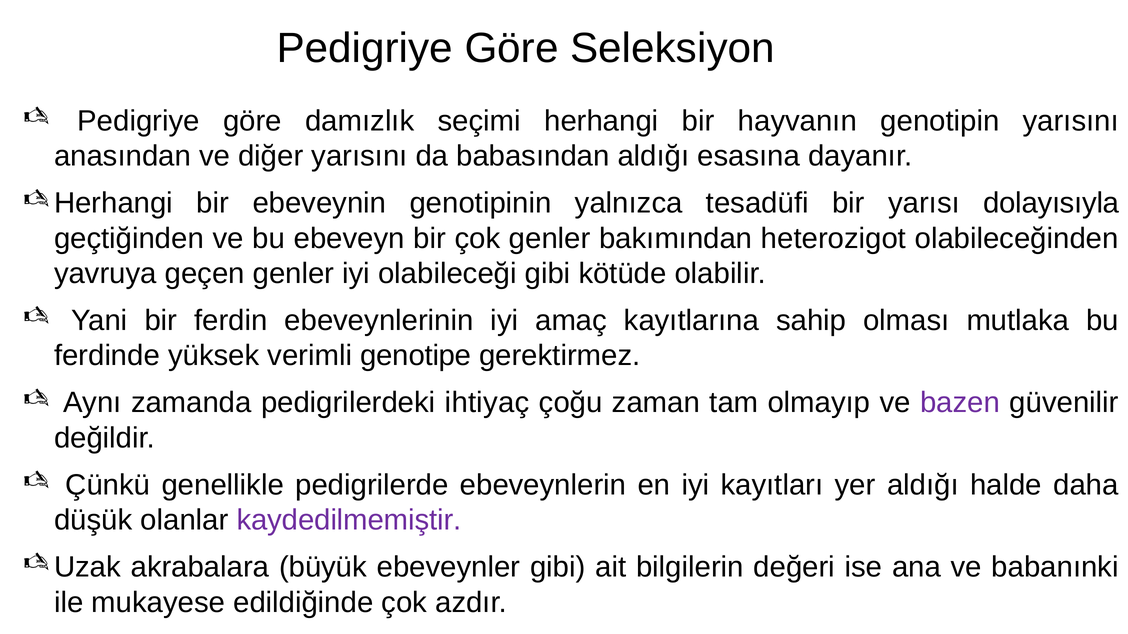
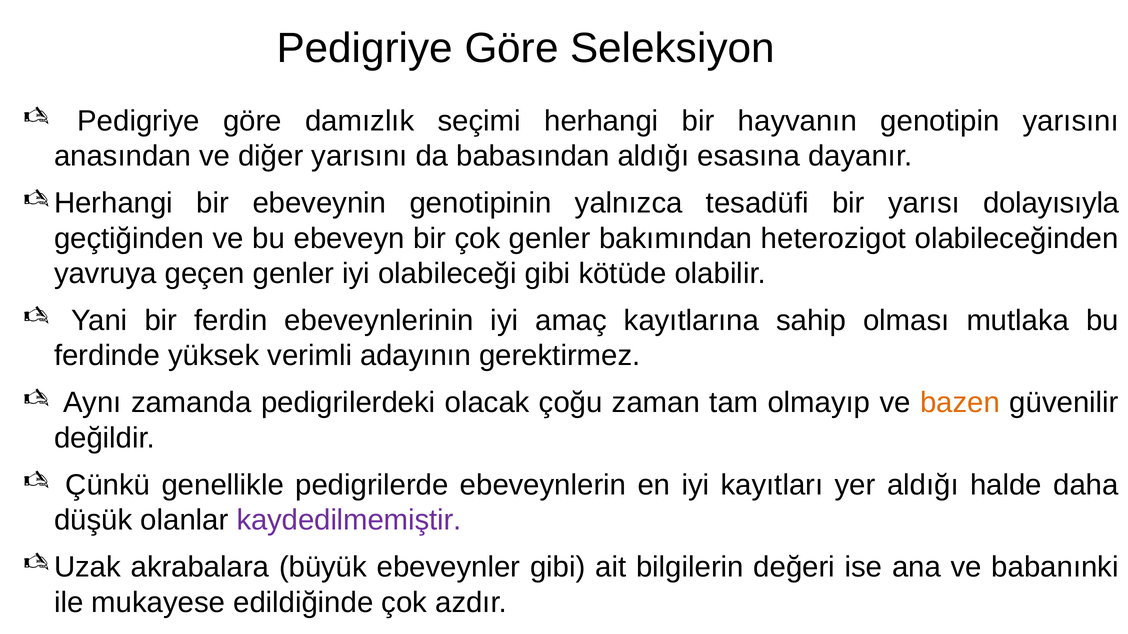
genotipe: genotipe -> adayının (416, 356)
ihtiyaç: ihtiyaç -> olacak (487, 403)
bazen colour: purple -> orange (960, 403)
